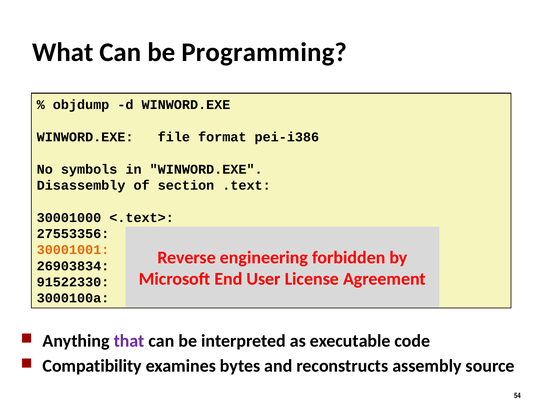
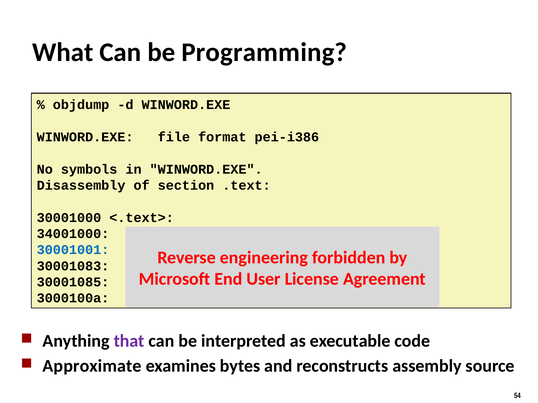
27553356: 27553356 -> 34001000 (73, 234)
30001001 colour: orange -> blue (73, 250)
26903834: 26903834 -> 30001083 (73, 266)
91522330: 91522330 -> 30001085 (73, 282)
Compatibility: Compatibility -> Approximate (92, 366)
